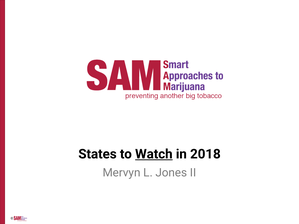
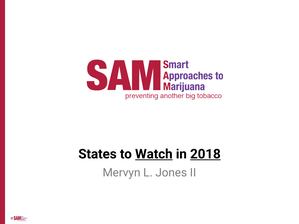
2018 underline: none -> present (205, 154)
